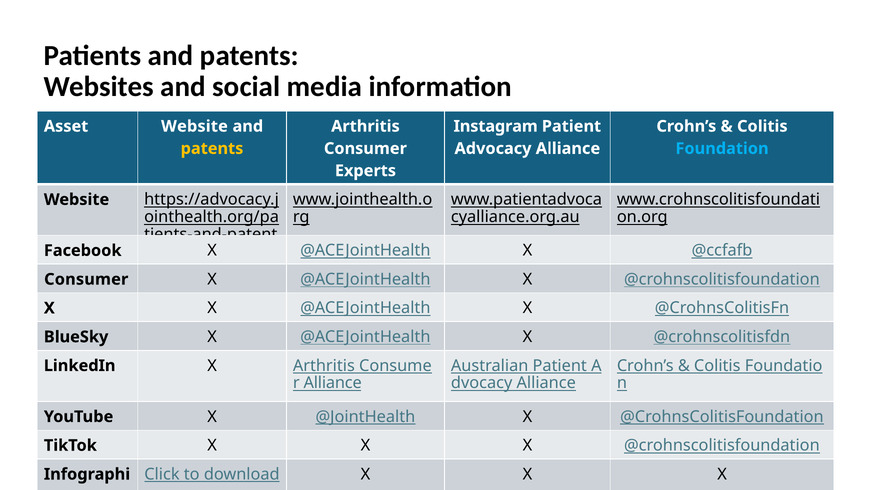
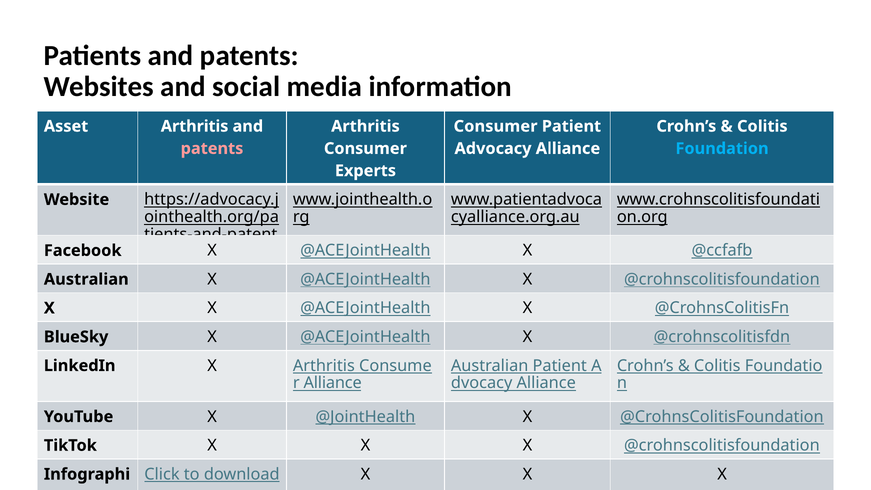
Asset Website: Website -> Arthritis (195, 126)
Instagram: Instagram -> Consumer (496, 126)
patents colour: yellow -> pink (212, 149)
Consumer: Consumer -> Australian (86, 279)
